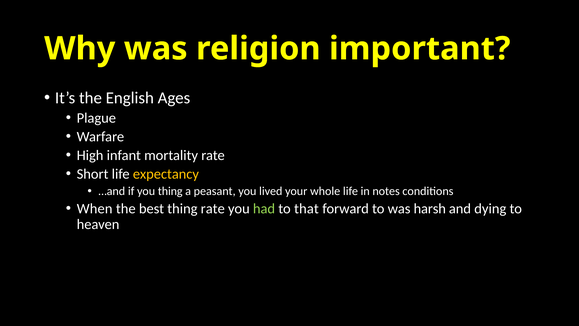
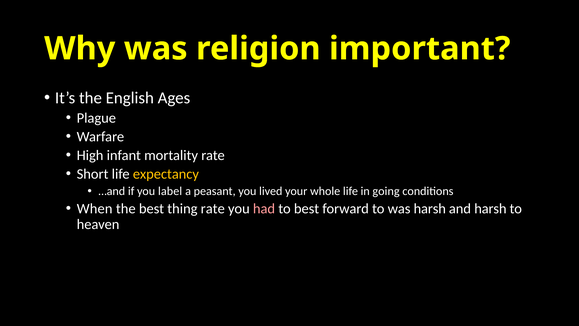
you thing: thing -> label (170, 191)
notes: notes -> going (386, 191)
had colour: light green -> pink (264, 208)
to that: that -> best (307, 208)
and dying: dying -> harsh (490, 208)
